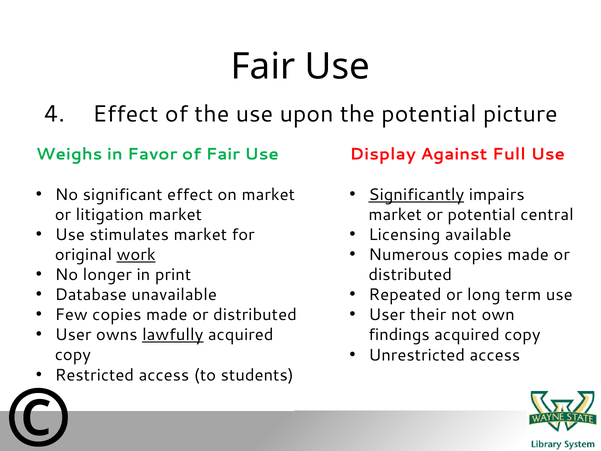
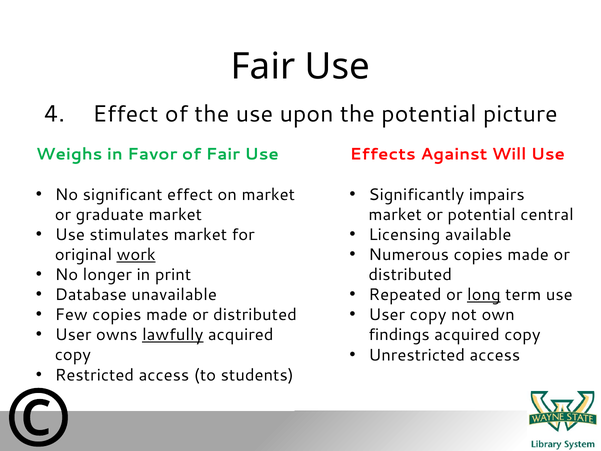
Display: Display -> Effects (383, 154)
Full: Full -> Will (509, 154)
Significantly underline: present -> none (416, 194)
litigation: litigation -> graduate (110, 214)
long underline: none -> present (484, 295)
User their: their -> copy (428, 315)
